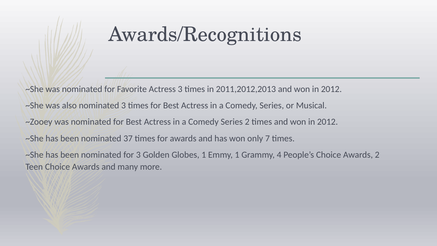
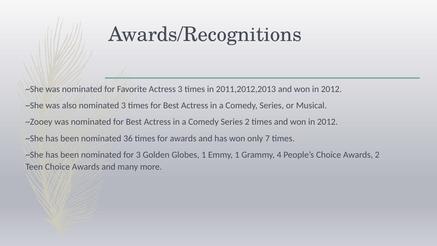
37: 37 -> 36 (128, 138)
